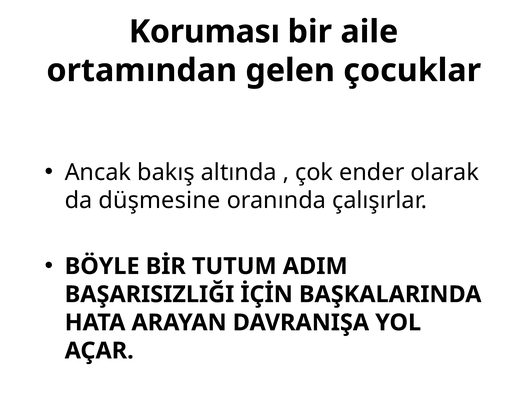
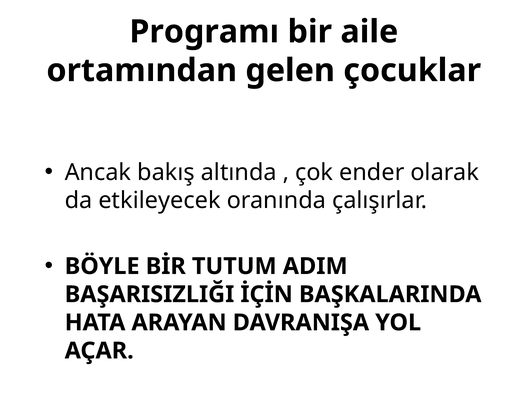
Koruması: Koruması -> Programı (204, 32)
düşmesine: düşmesine -> etkileyecek (159, 201)
